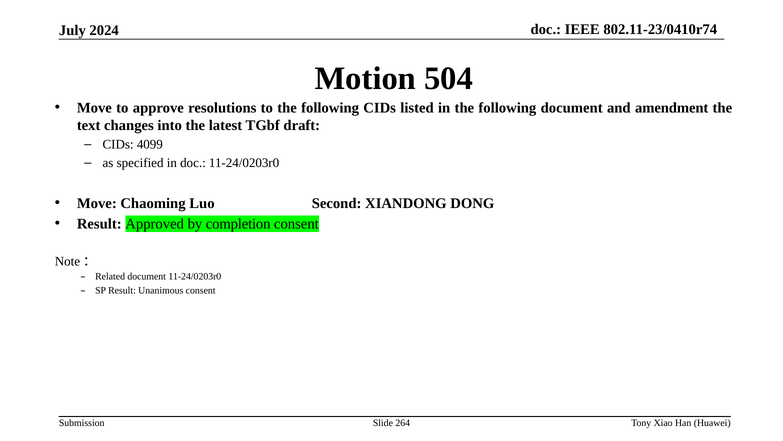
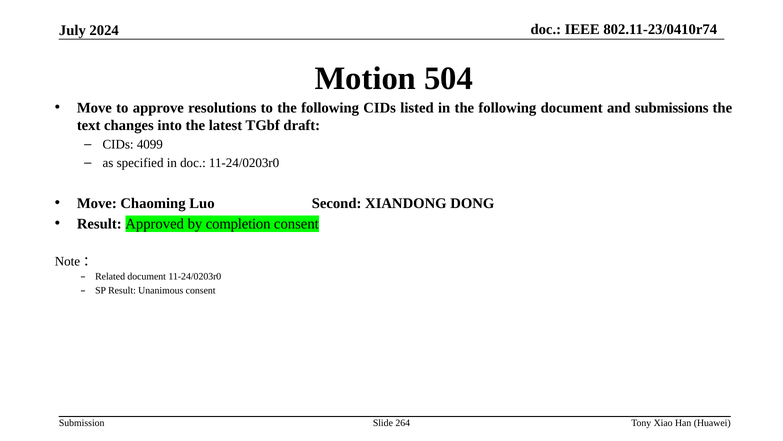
amendment: amendment -> submissions (672, 108)
